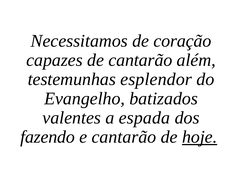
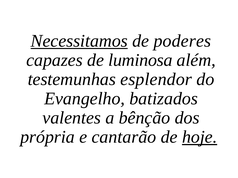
Necessitamos underline: none -> present (79, 41)
coração: coração -> poderes (182, 41)
de cantarão: cantarão -> luminosa (140, 60)
espada: espada -> bênção (144, 118)
fazendo: fazendo -> própria (47, 137)
